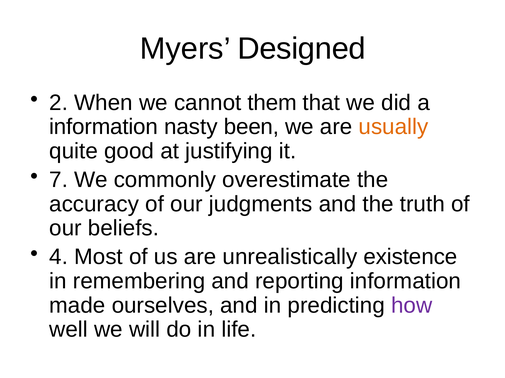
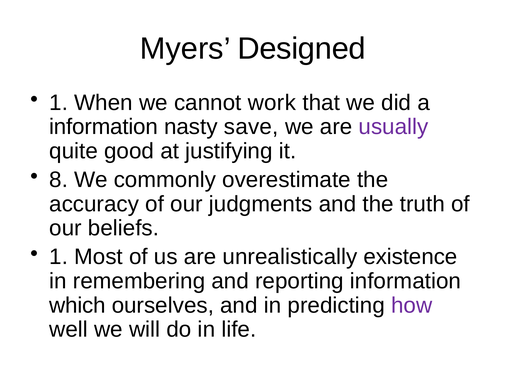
2: 2 -> 1 (59, 103)
them: them -> work (272, 103)
been: been -> save (251, 127)
usually colour: orange -> purple (394, 127)
7: 7 -> 8 (59, 180)
4: 4 -> 1 (59, 257)
made: made -> which (77, 306)
